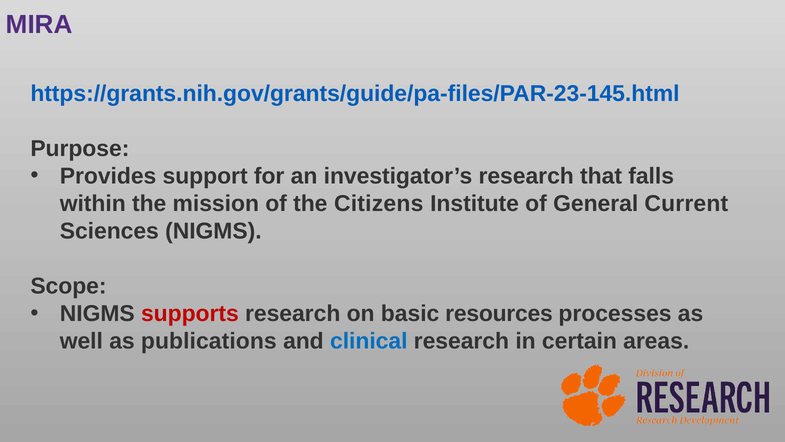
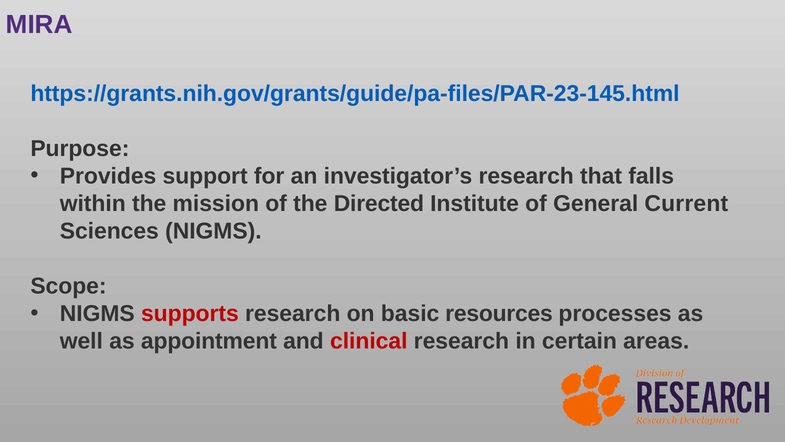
Citizens: Citizens -> Directed (379, 203)
publications: publications -> appointment (209, 341)
clinical colour: blue -> red (369, 341)
